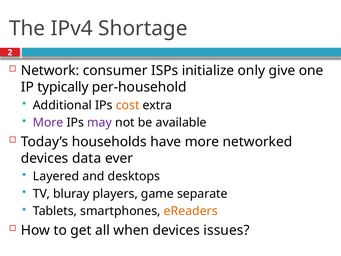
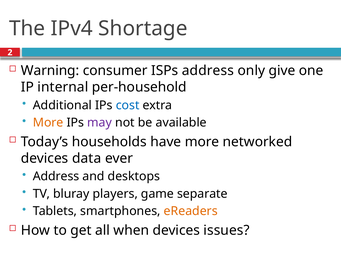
Network: Network -> Warning (50, 71)
ISPs initialize: initialize -> address (208, 71)
typically: typically -> internal (63, 87)
cost colour: orange -> blue (128, 105)
More colour: purple -> orange (48, 123)
Layered: Layered -> Address (56, 176)
